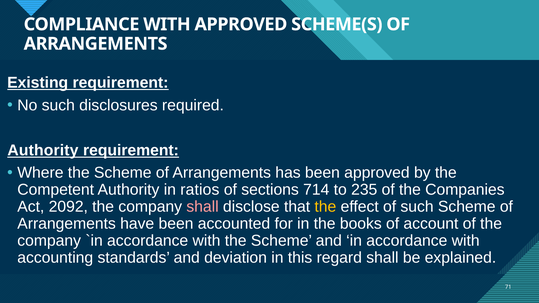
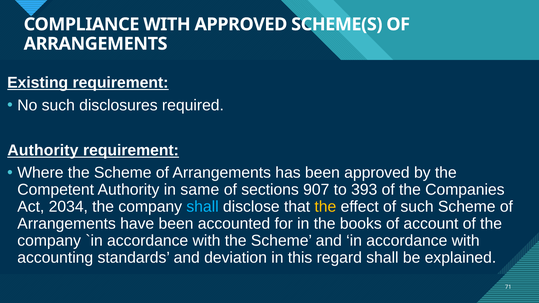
ratios: ratios -> same (200, 190)
714: 714 -> 907 (316, 190)
235: 235 -> 393 (364, 190)
2092: 2092 -> 2034 (68, 207)
shall colour: pink -> light blue (203, 207)
